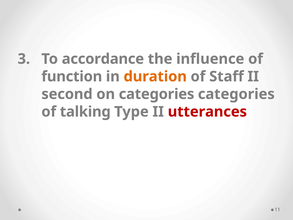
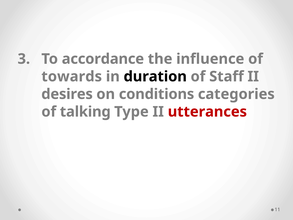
function: function -> towards (72, 76)
duration colour: orange -> black (155, 76)
second: second -> desires (67, 94)
on categories: categories -> conditions (157, 94)
